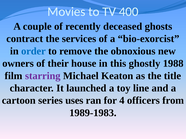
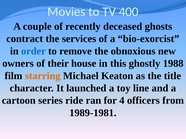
starring colour: purple -> orange (43, 76)
uses: uses -> ride (74, 101)
1989-1983: 1989-1983 -> 1989-1981 (93, 113)
